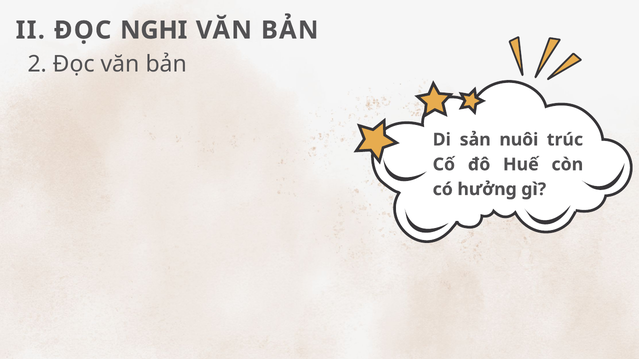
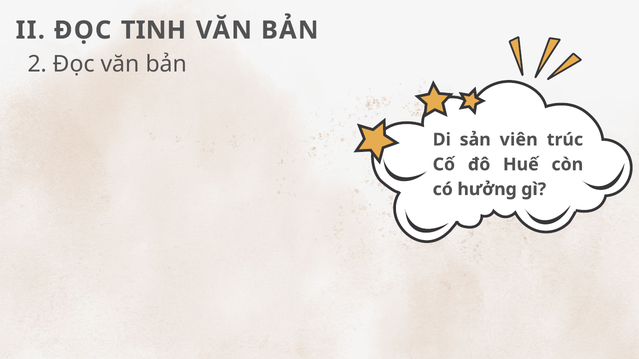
NGHI: NGHI -> TINH (153, 30)
nuôi: nuôi -> viên (519, 140)
